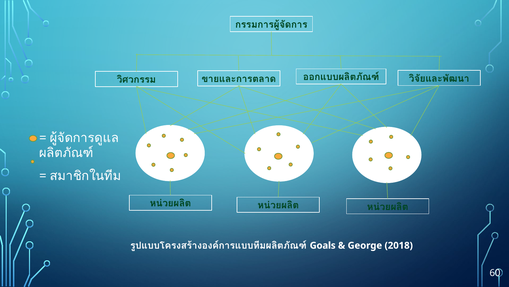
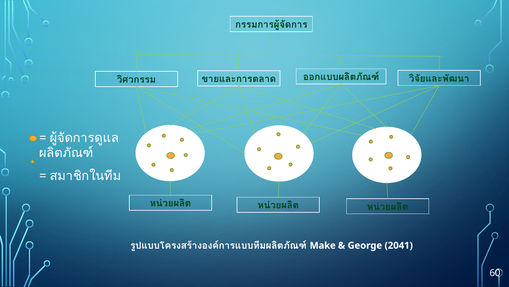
Goals: Goals -> Make (323, 245)
2018: 2018 -> 2041 (399, 245)
